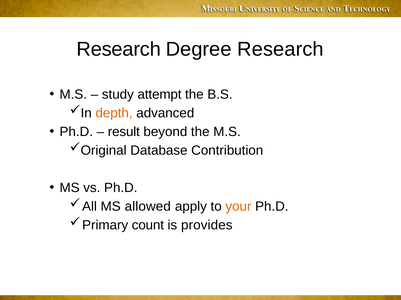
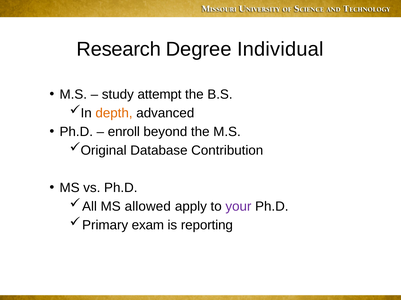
Degree Research: Research -> Individual (280, 49)
result: result -> enroll (124, 132)
your colour: orange -> purple (238, 207)
count: count -> exam (148, 226)
provides: provides -> reporting (207, 226)
